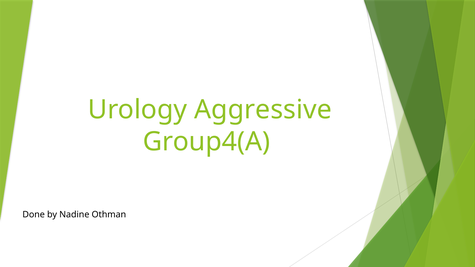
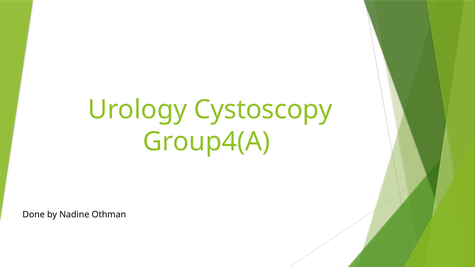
Aggressive: Aggressive -> Cystoscopy (263, 110)
